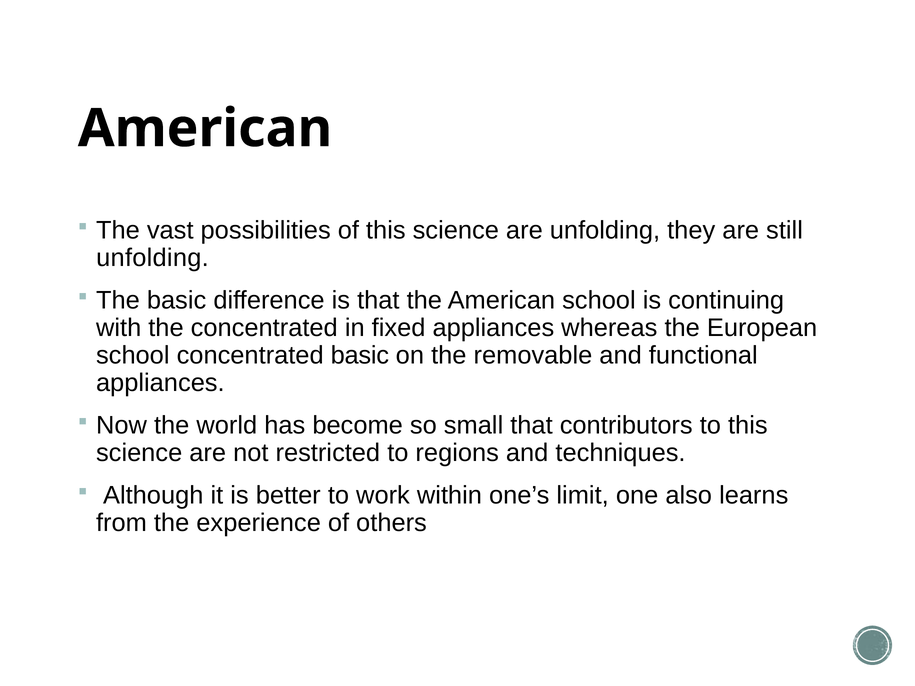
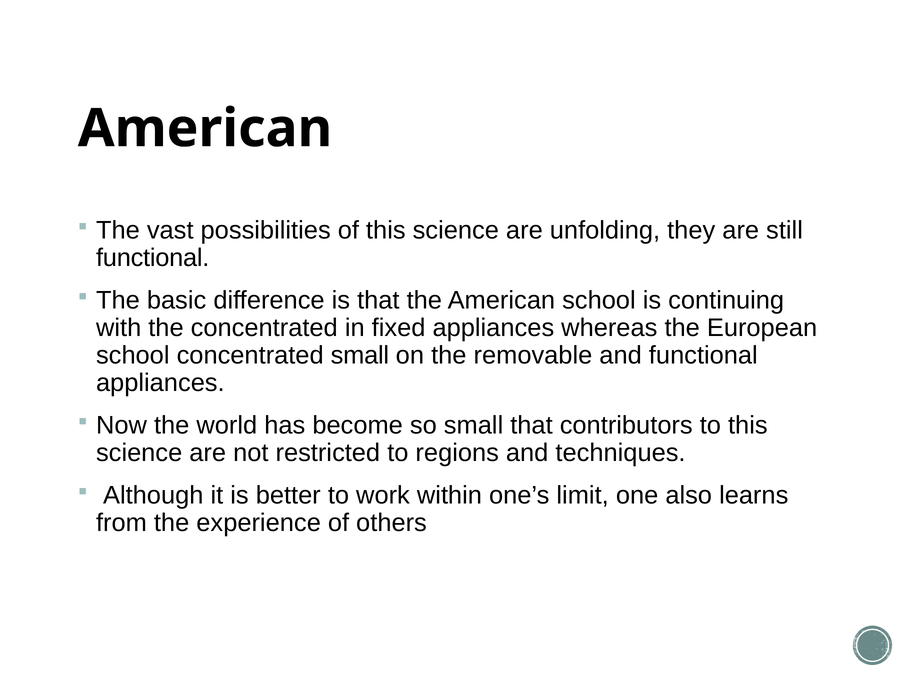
unfolding: unfolding -> functional (153, 258)
concentrated basic: basic -> small (360, 355)
